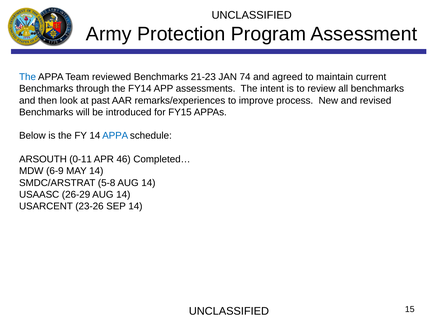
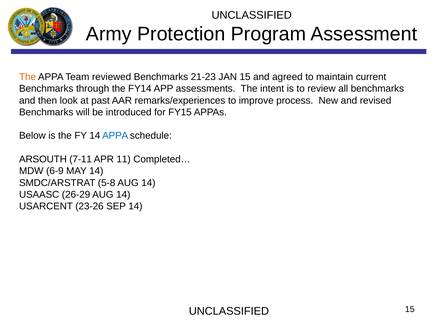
The colour: blue -> orange (28, 77)
JAN 74: 74 -> 15 (245, 77)
0-11: 0-11 -> 7-11 (81, 159)
46: 46 -> 11 (124, 159)
